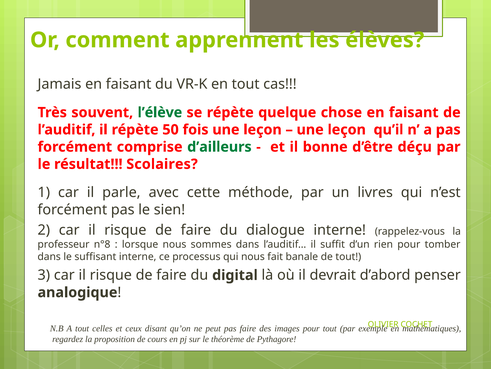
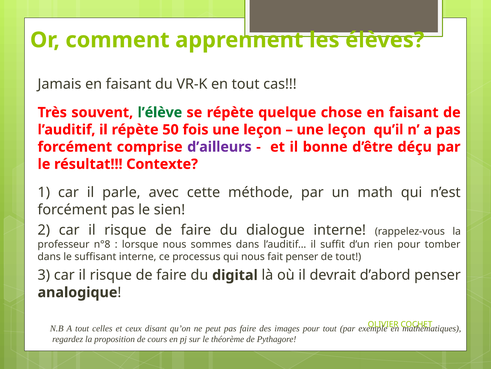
d’ailleurs colour: green -> purple (219, 147)
Scolaires: Scolaires -> Contexte (162, 164)
livres: livres -> math (375, 192)
fait banale: banale -> penser (302, 256)
